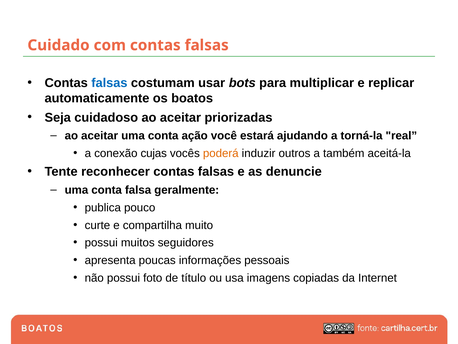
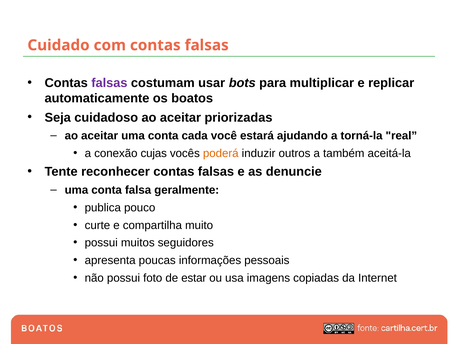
falsas colour: blue -> purple (109, 83)
ação: ação -> cada (195, 136)
título: título -> estar (194, 278)
